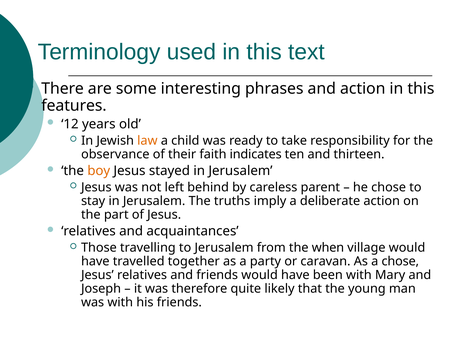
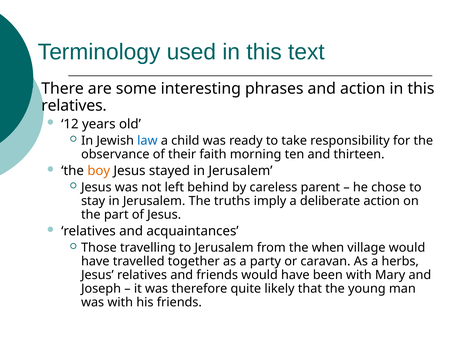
features: features -> relatives (74, 106)
law colour: orange -> blue (147, 141)
indicates: indicates -> morning (256, 154)
a chose: chose -> herbs (400, 262)
